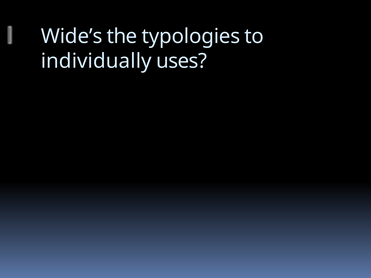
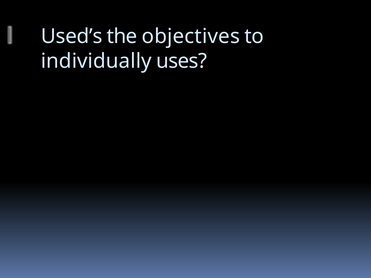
Wide’s: Wide’s -> Used’s (72, 36)
typologies: typologies -> objectives (191, 36)
